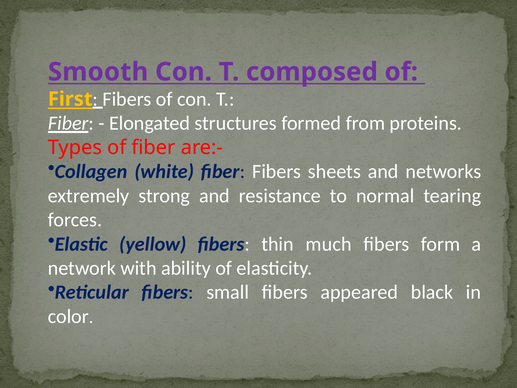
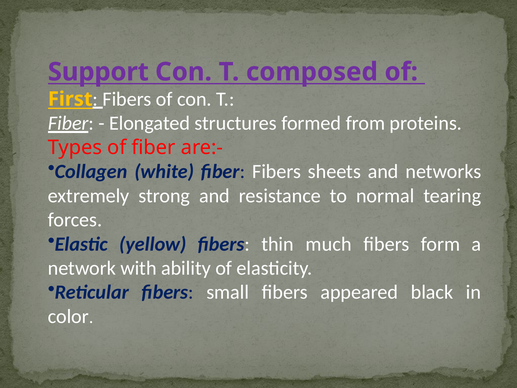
Smooth: Smooth -> Support (98, 72)
